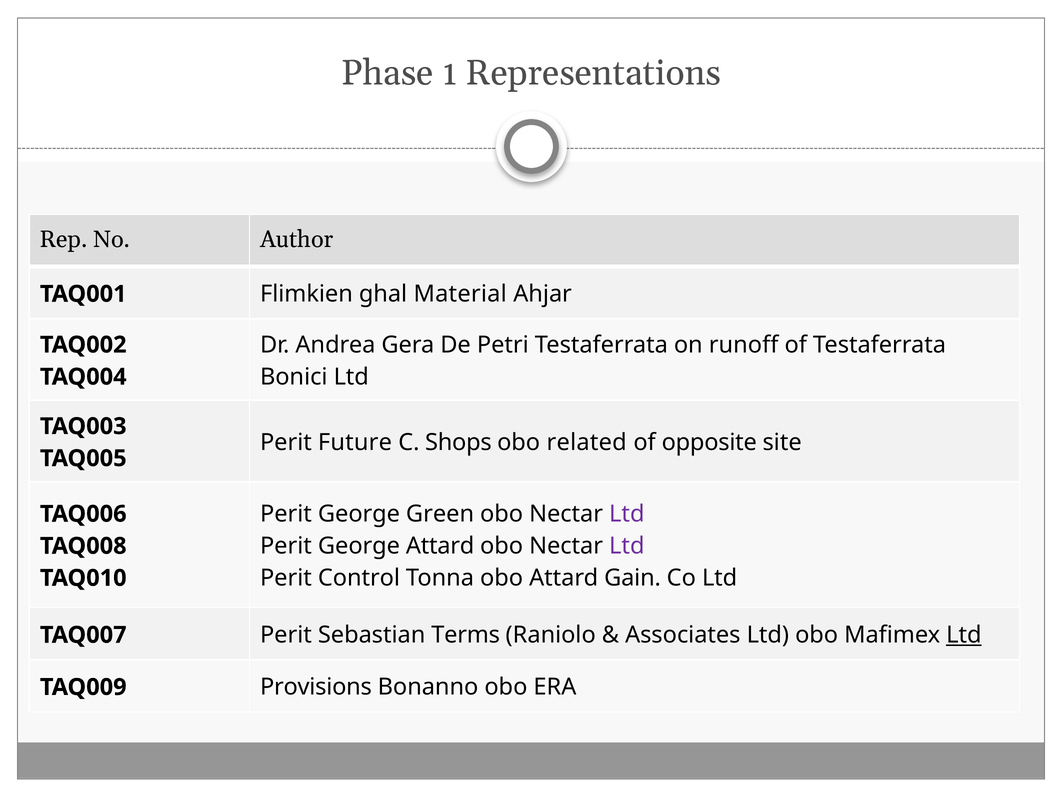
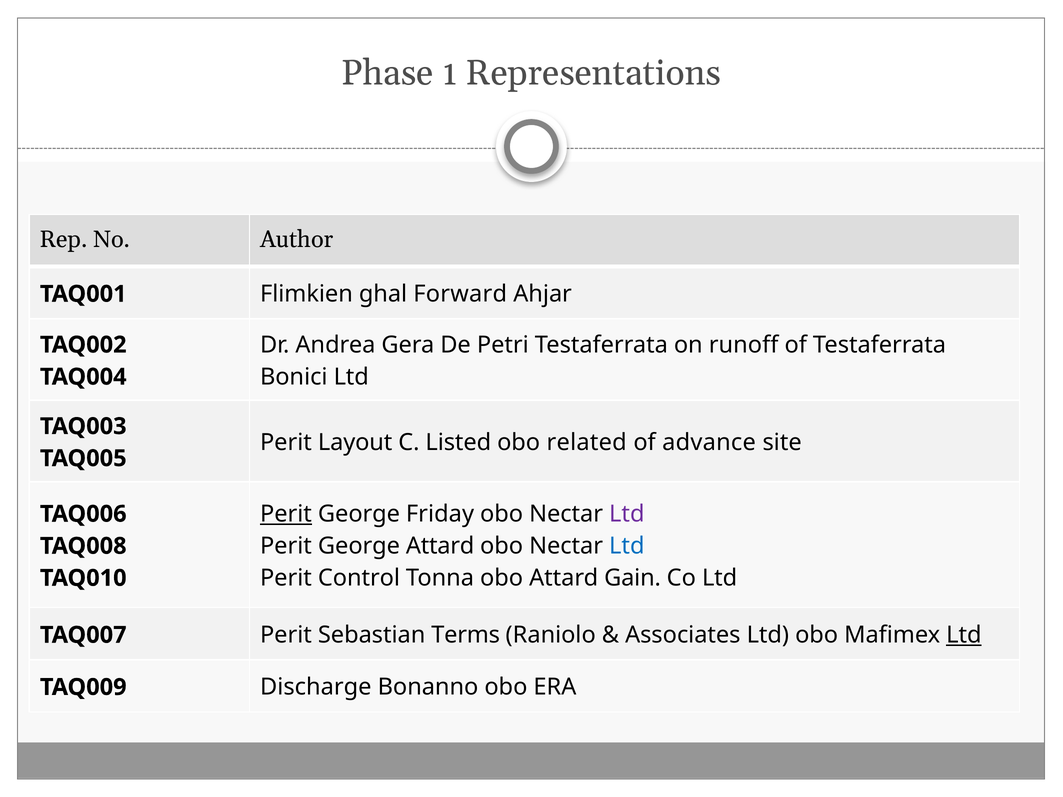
Material: Material -> Forward (460, 294)
Future: Future -> Layout (355, 442)
Shops: Shops -> Listed (458, 442)
opposite: opposite -> advance (709, 442)
Perit underline: none -> present (286, 514)
Green: Green -> Friday (440, 514)
Ltd colour: purple -> blue (627, 546)
Provisions: Provisions -> Discharge (316, 687)
